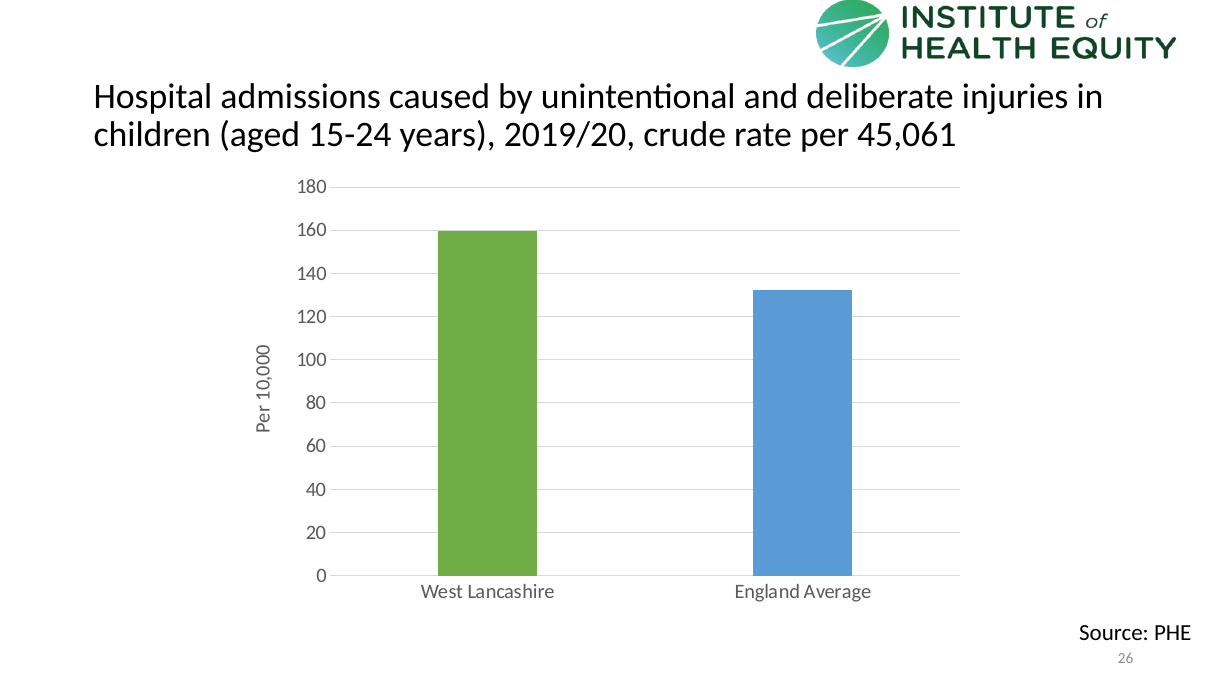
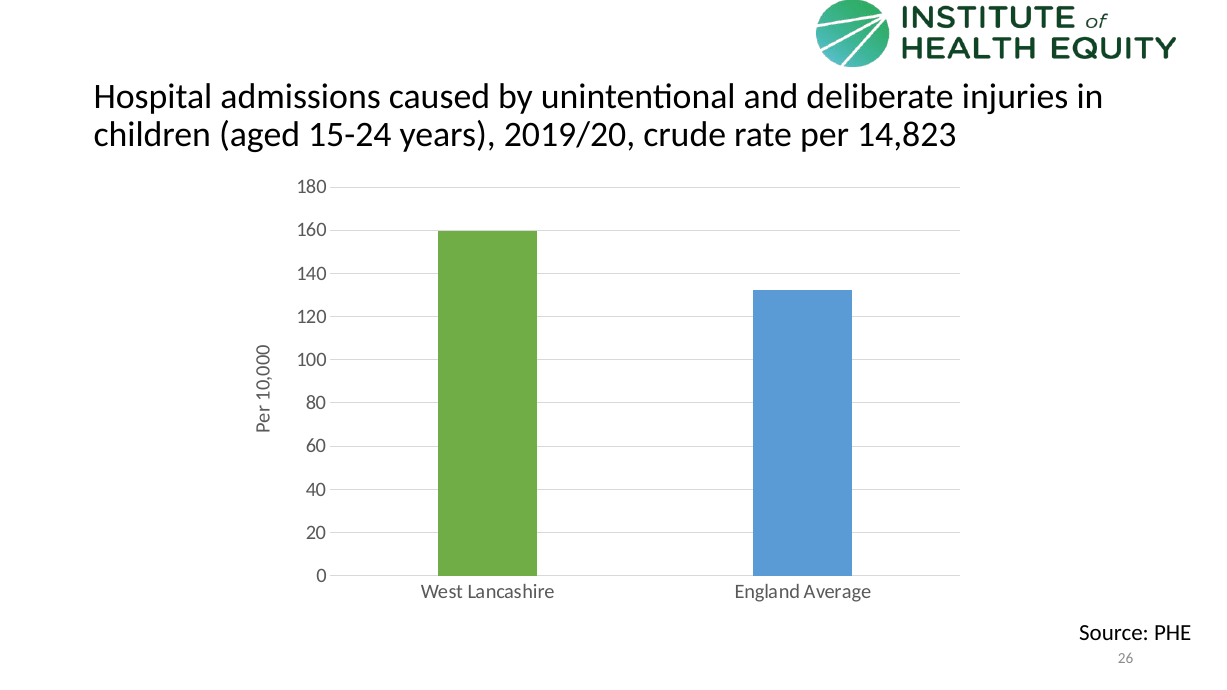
45,061: 45,061 -> 14,823 (907, 135)
